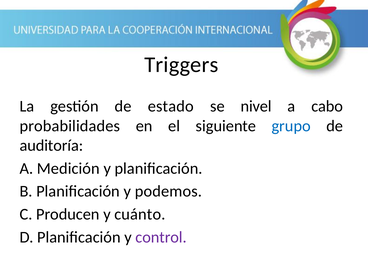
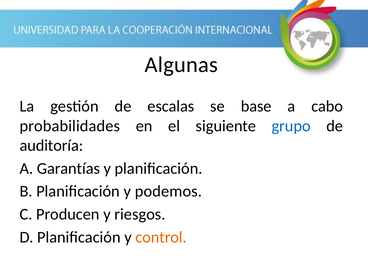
Triggers: Triggers -> Algunas (181, 65)
estado: estado -> escalas (171, 106)
nivel: nivel -> base (256, 106)
Medición: Medición -> Garantías (68, 168)
cuánto: cuánto -> riesgos (140, 214)
control colour: purple -> orange (161, 237)
